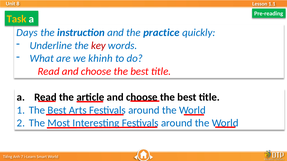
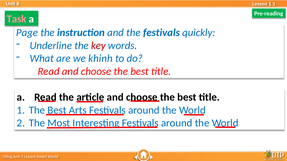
Task colour: yellow -> pink (17, 19)
Days: Days -> Page (27, 33)
the practice: practice -> festivals (161, 33)
